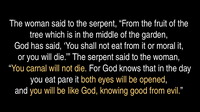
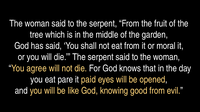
carnal: carnal -> agree (37, 69)
both: both -> paid (88, 80)
